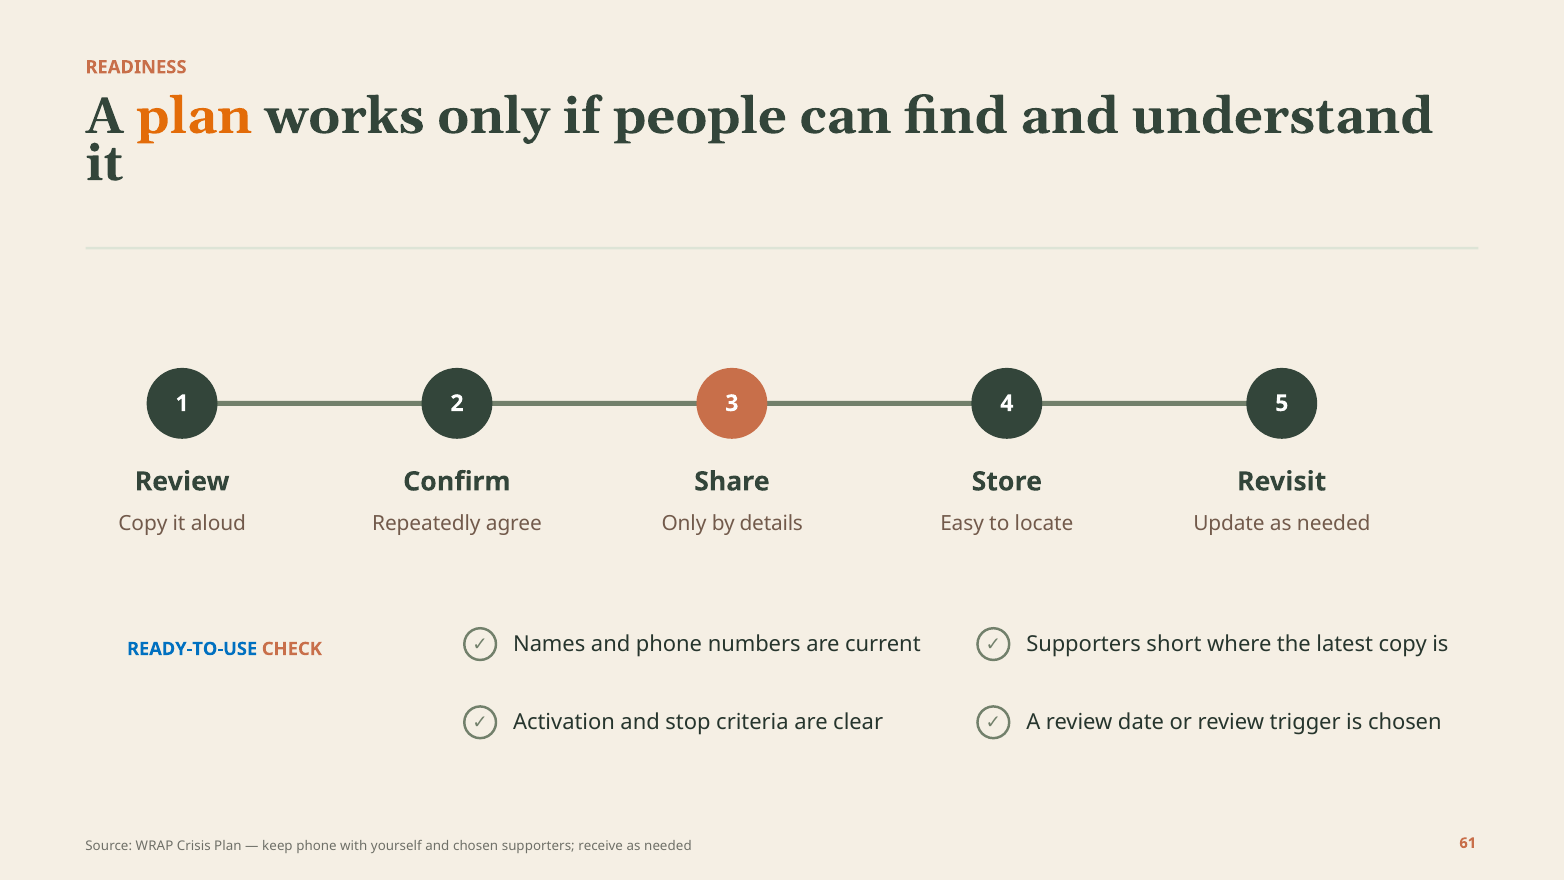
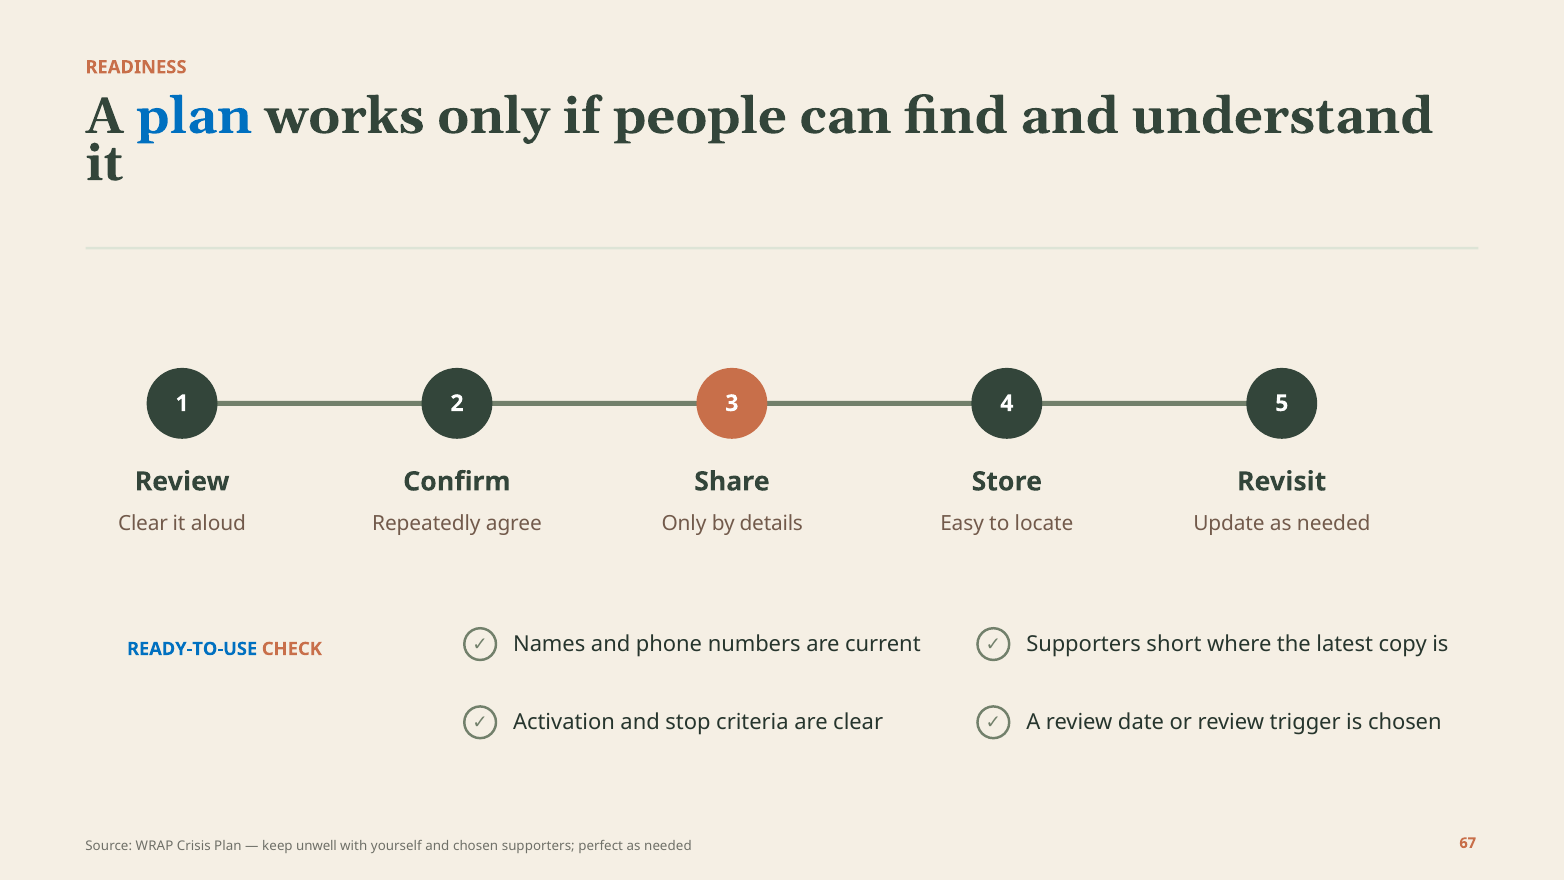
plan colour: orange -> blue (194, 116)
Copy: Copy -> Clear (143, 523)
keep phone: phone -> unwell (317, 846)
receive: receive -> perfect (601, 846)
61: 61 -> 67 (1468, 843)
